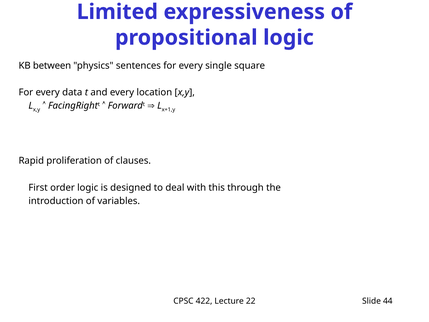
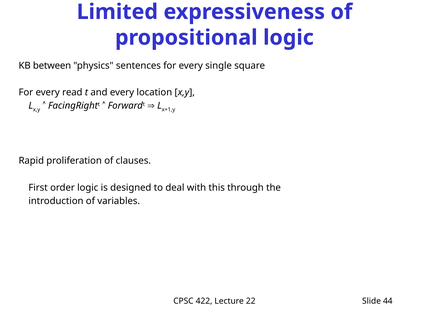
data: data -> read (72, 92)
